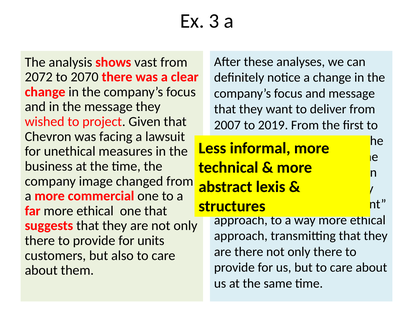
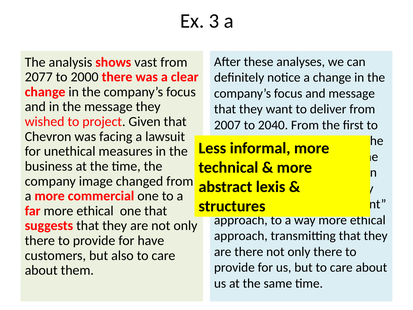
2072: 2072 -> 2077 (39, 77)
2070: 2070 -> 2000 (85, 77)
2019: 2019 -> 2040 (273, 125)
units: units -> have (151, 240)
